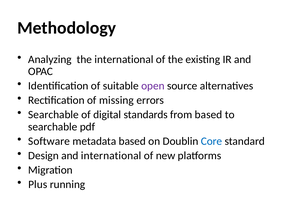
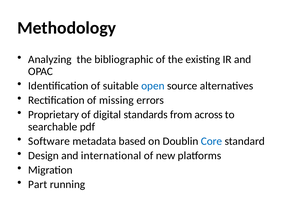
the international: international -> bibliographic (124, 60)
open colour: purple -> blue (153, 86)
Searchable: Searchable -> Proprietary (54, 115)
from based: based -> across (209, 115)
Plus: Plus -> Part (38, 185)
